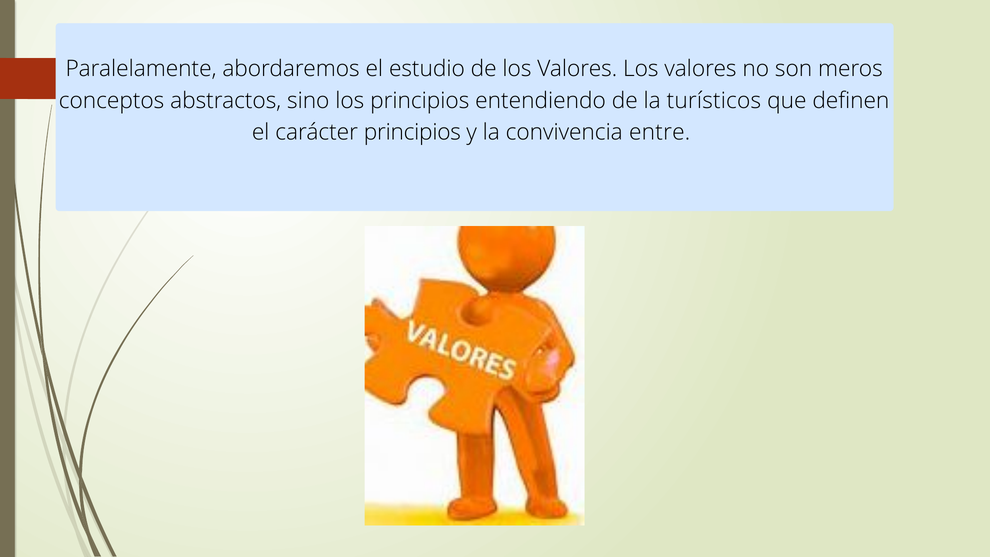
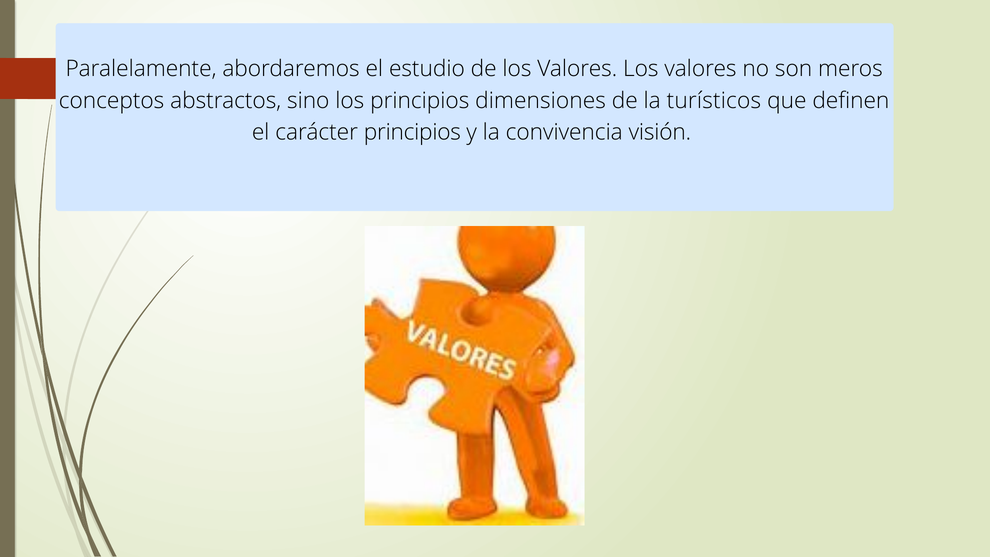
entendiendo: entendiendo -> dimensiones (541, 101)
entre: entre -> visión (660, 132)
